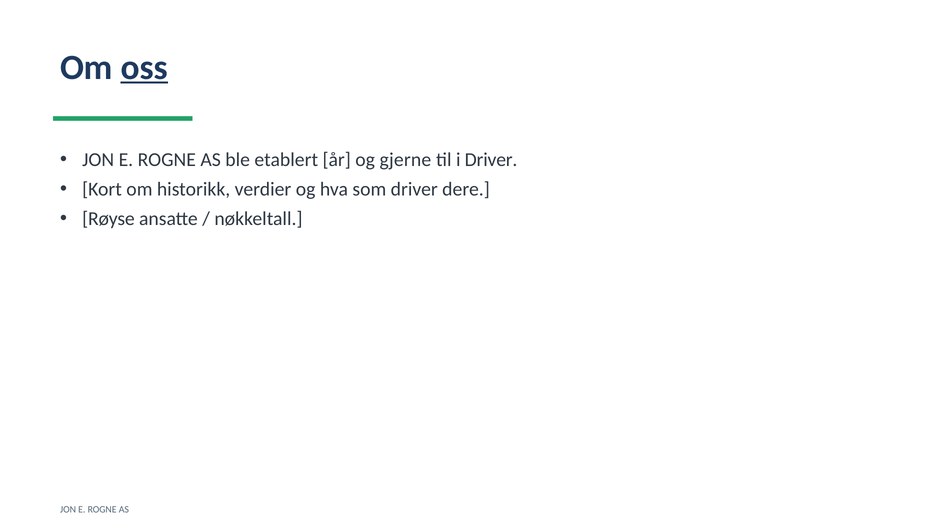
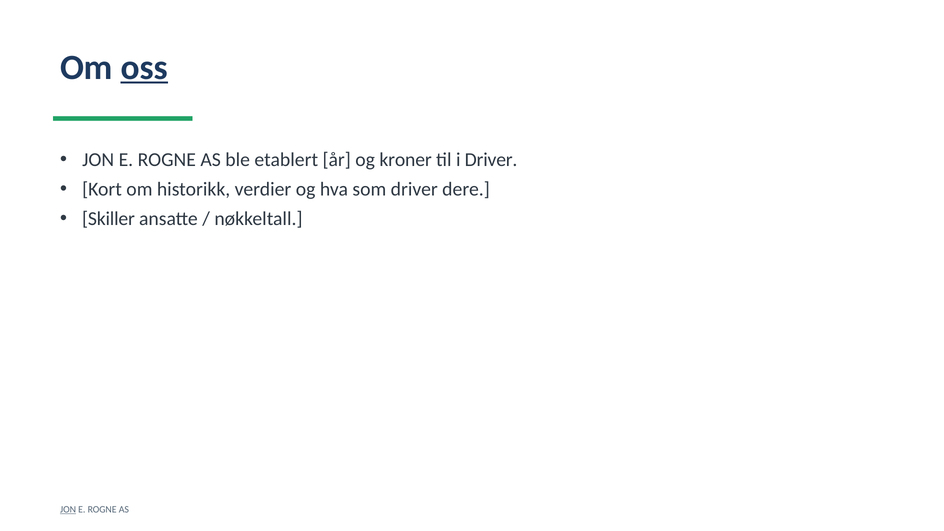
gjerne: gjerne -> kroner (406, 160)
Røyse: Røyse -> Skiller (108, 219)
JON underline: none -> present (68, 509)
